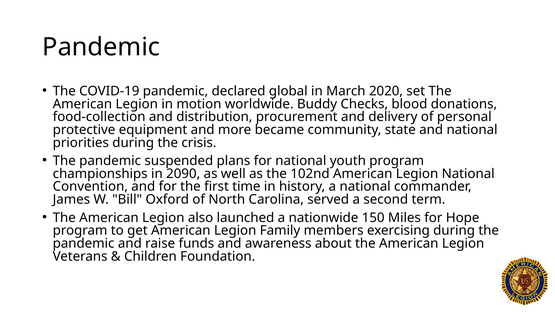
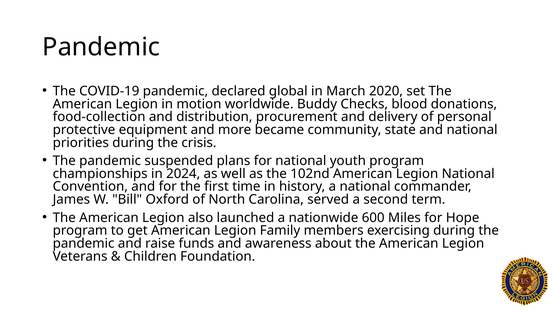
2090: 2090 -> 2024 (183, 174)
150: 150 -> 600 (373, 218)
